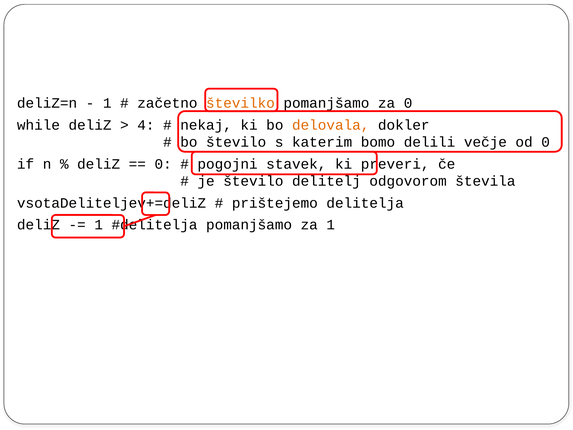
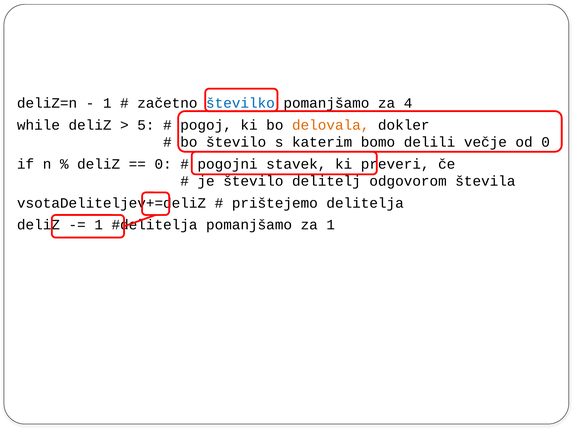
številko colour: orange -> blue (240, 103)
za 0: 0 -> 4 (408, 103)
4: 4 -> 5 (146, 125)
nekaj: nekaj -> pogoj (206, 125)
